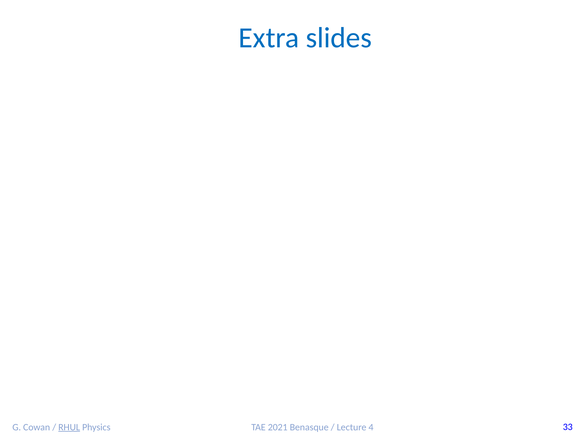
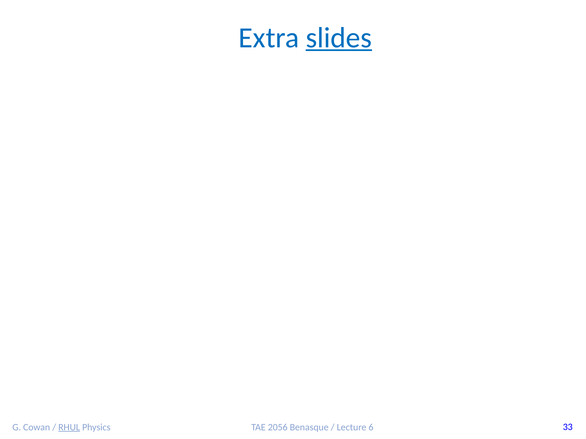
slides underline: none -> present (339, 38)
2021: 2021 -> 2056 (278, 428)
4: 4 -> 6 (371, 428)
